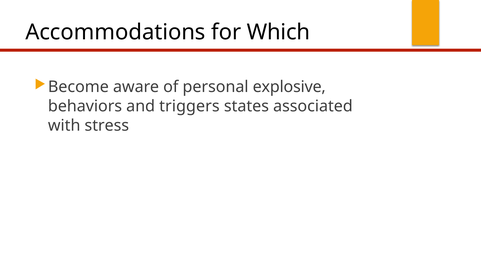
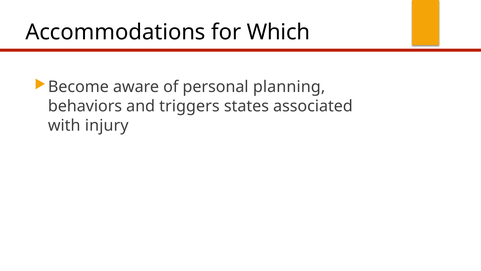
explosive: explosive -> planning (289, 87)
stress: stress -> injury (107, 125)
